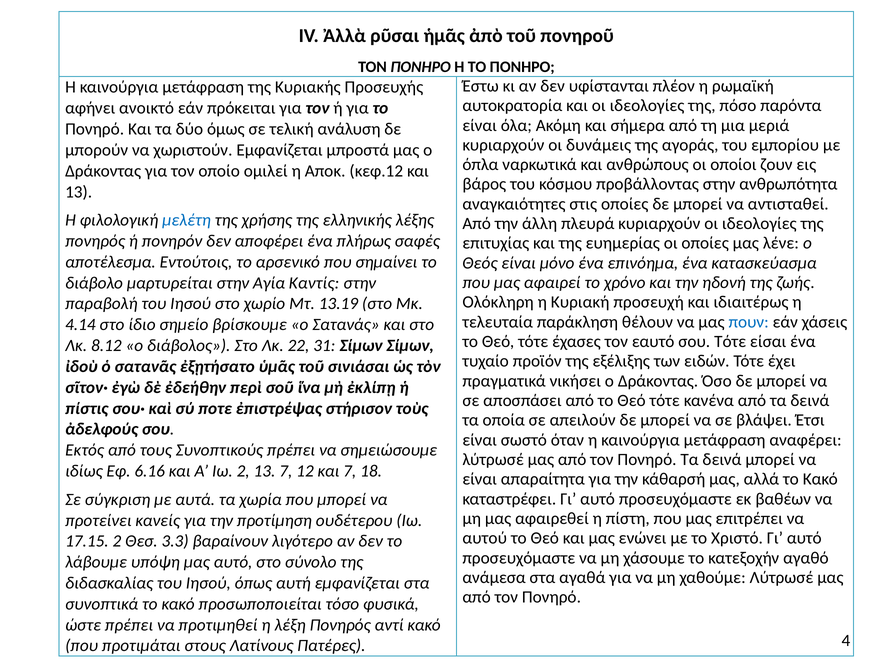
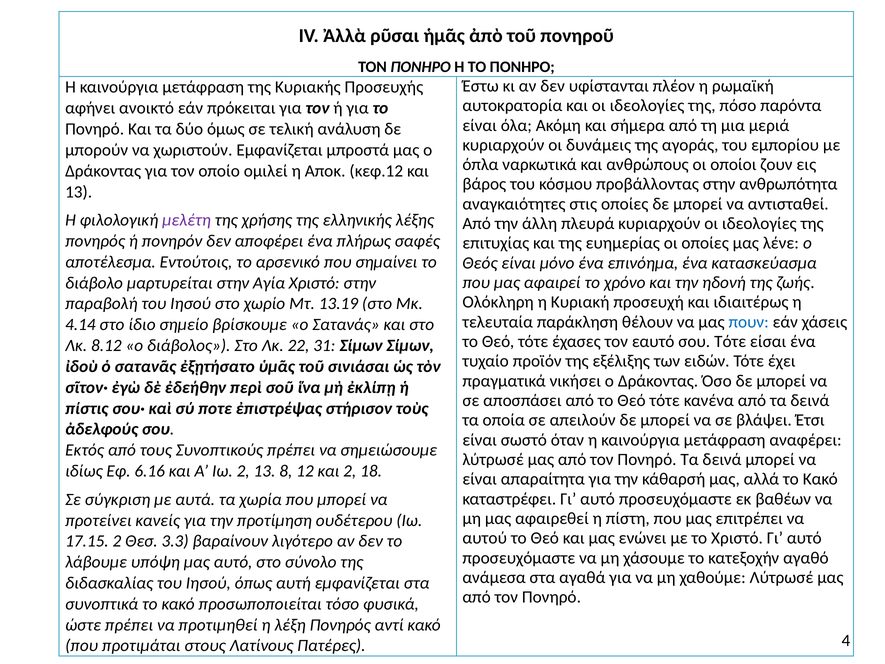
μελέτη colour: blue -> purple (186, 220)
Αγία Καντίς: Καντίς -> Χριστό (314, 283)
13 7: 7 -> 8 (286, 471)
και 7: 7 -> 2 (350, 471)
